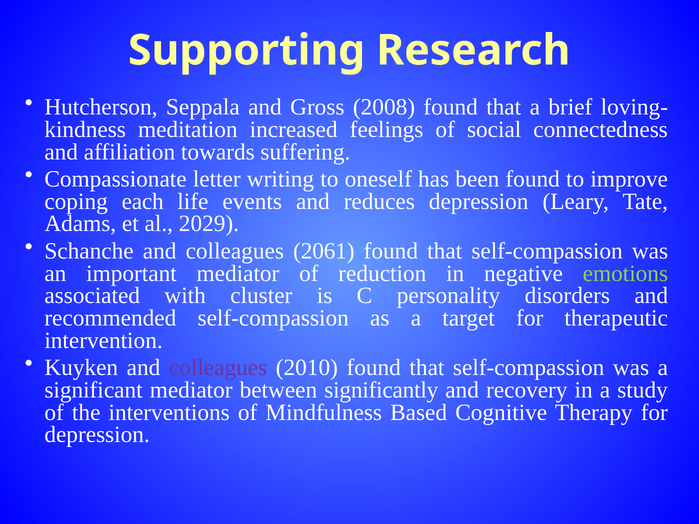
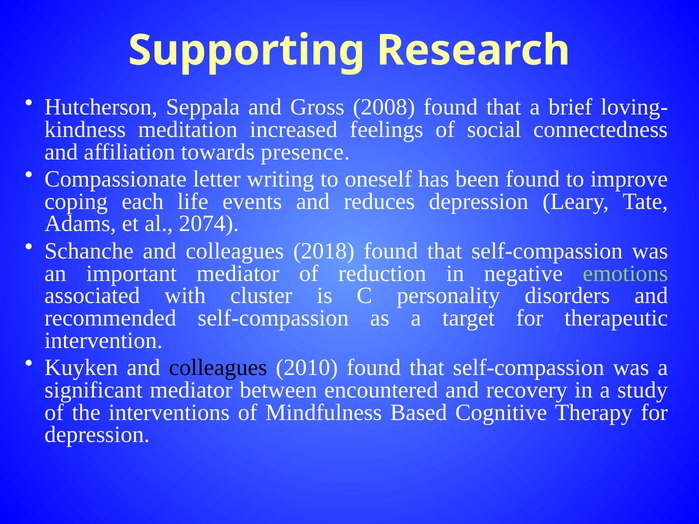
suffering: suffering -> presence (305, 152)
2029: 2029 -> 2074 (209, 224)
2061: 2061 -> 2018 (324, 251)
colleagues colour: purple -> black (218, 368)
significantly: significantly -> encountered (381, 390)
